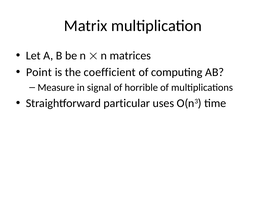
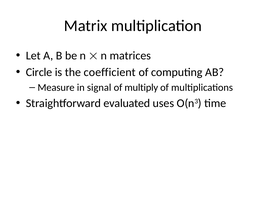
Point: Point -> Circle (39, 72)
horrible: horrible -> multiply (141, 88)
particular: particular -> evaluated (127, 103)
